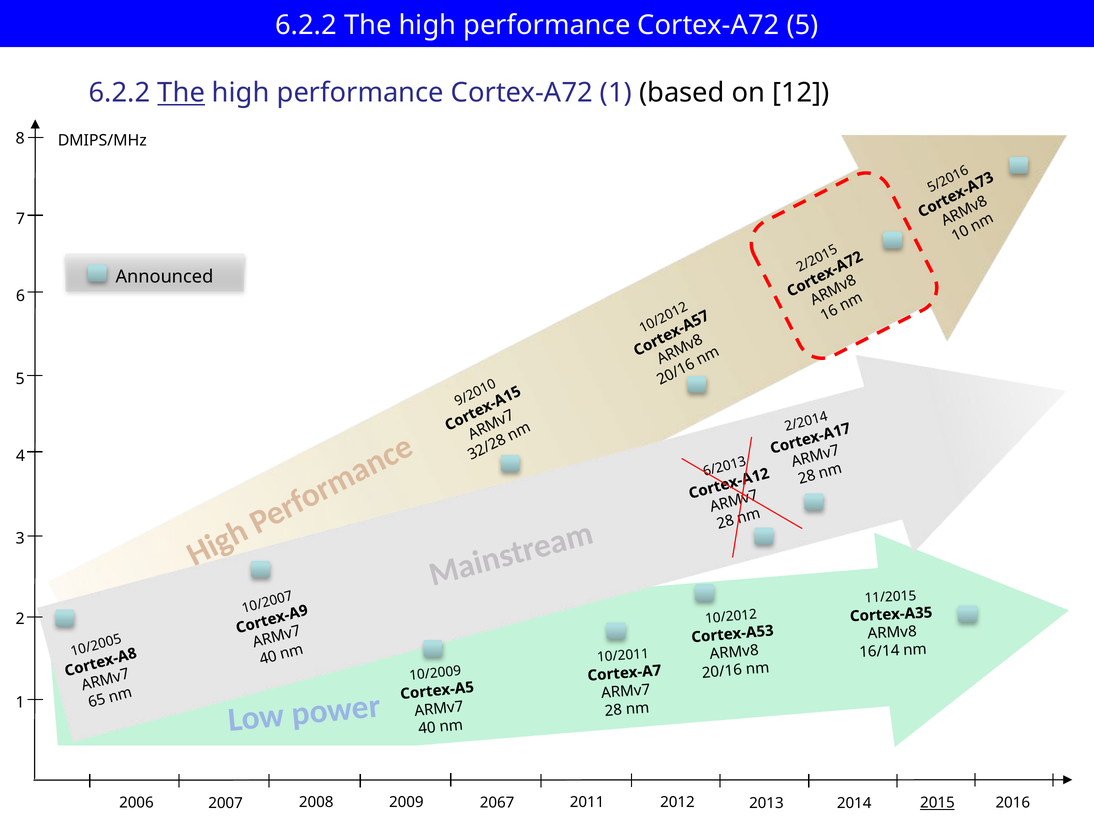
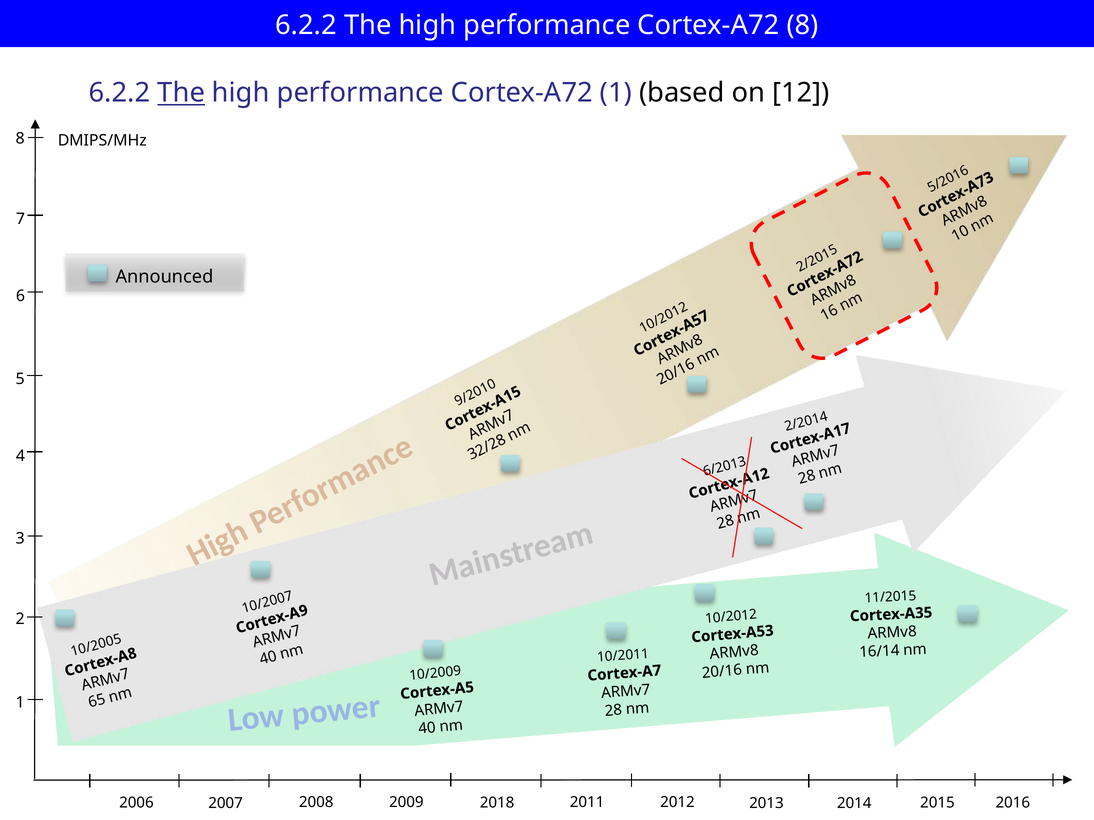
Cortex-A72 5: 5 -> 8 (803, 25)
2067: 2067 -> 2018 (497, 803)
2015 underline: present -> none (937, 803)
